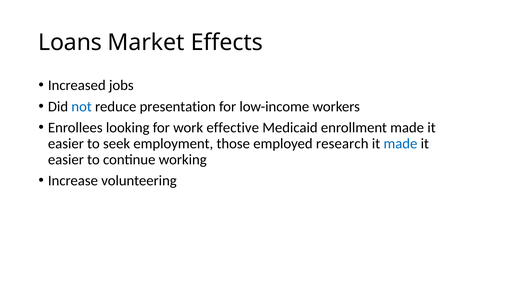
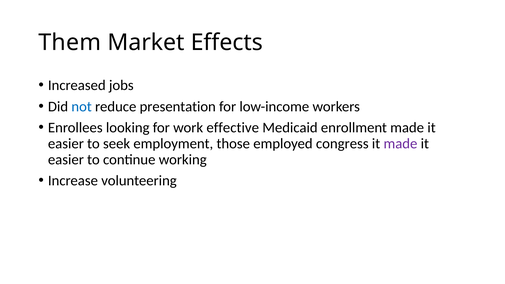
Loans: Loans -> Them (70, 42)
research: research -> congress (342, 144)
made colour: blue -> purple (400, 144)
